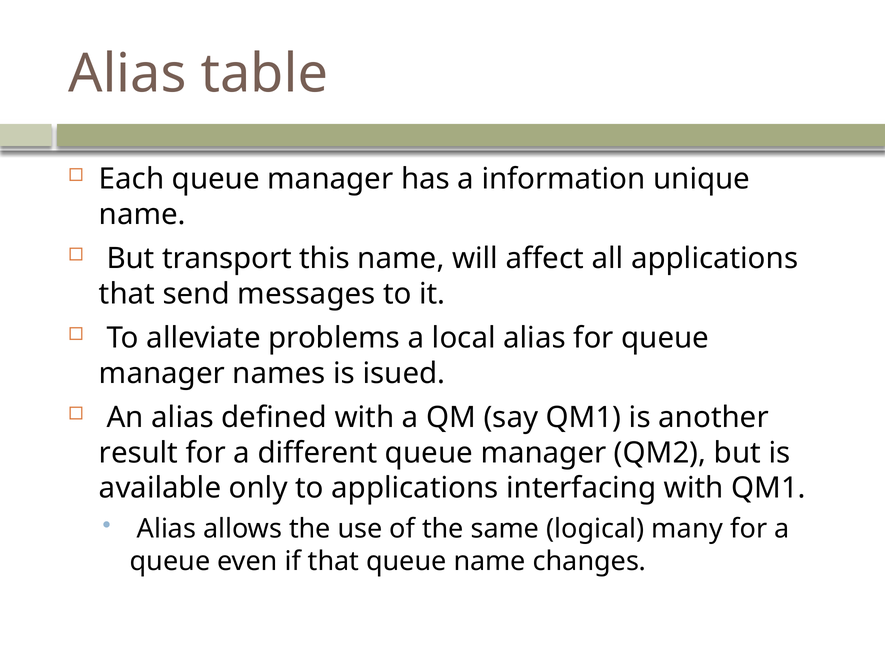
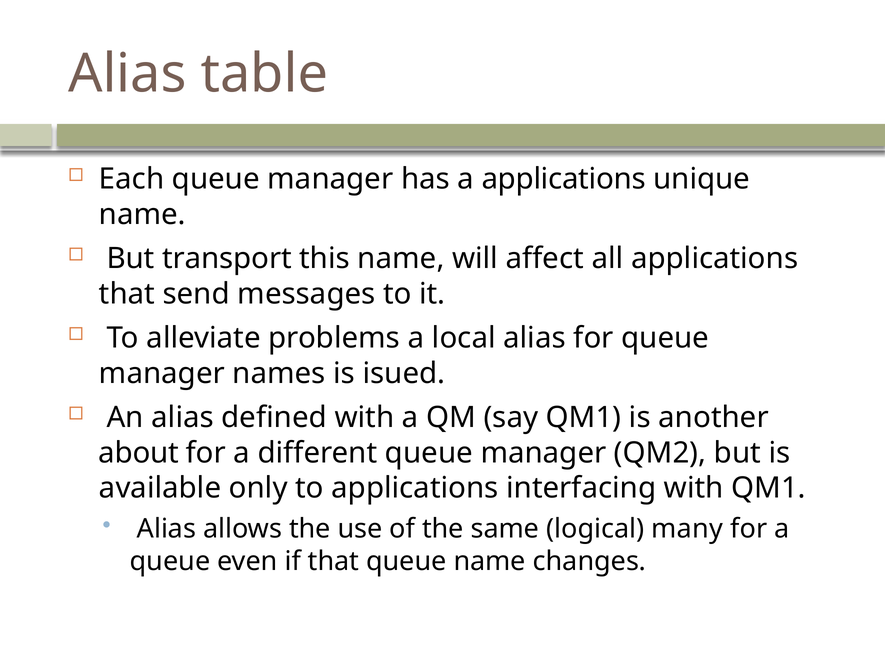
a information: information -> applications (564, 179)
result: result -> about (139, 453)
